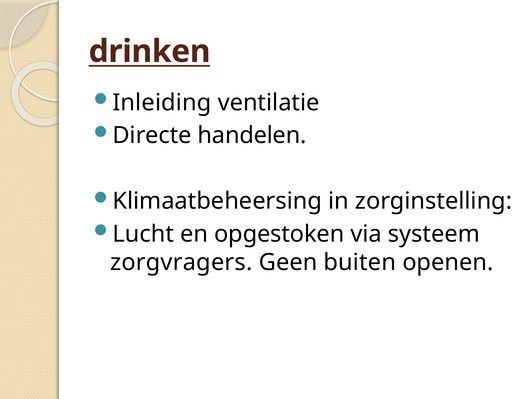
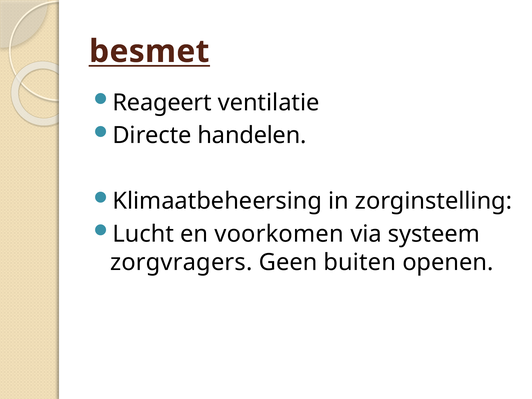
drinken: drinken -> besmet (149, 51)
Inleiding: Inleiding -> Reageert (162, 103)
opgestoken: opgestoken -> voorkomen (279, 234)
